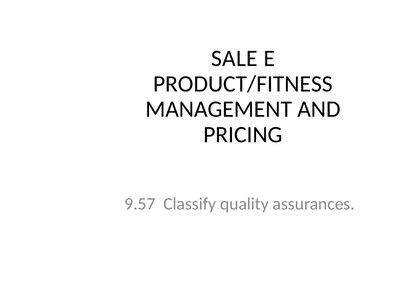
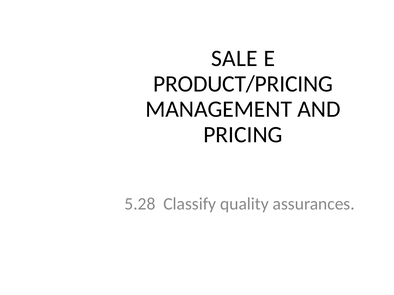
PRODUCT/FITNESS: PRODUCT/FITNESS -> PRODUCT/PRICING (243, 84)
9.57: 9.57 -> 5.28 (140, 204)
